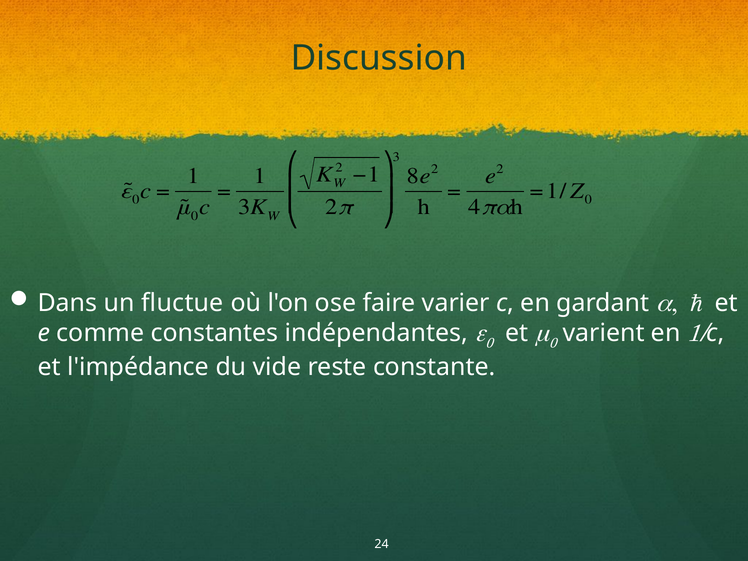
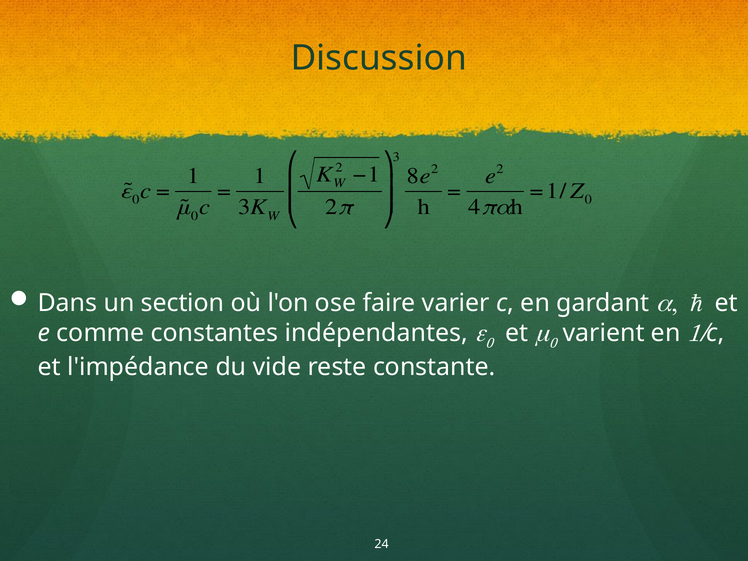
fluctue: fluctue -> section (183, 303)
